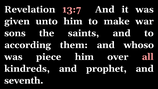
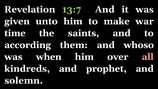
13:7 colour: pink -> light green (72, 9)
sons: sons -> time (15, 33)
piece: piece -> when (49, 57)
seventh: seventh -> solemn (24, 80)
